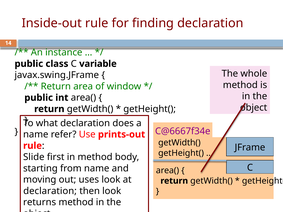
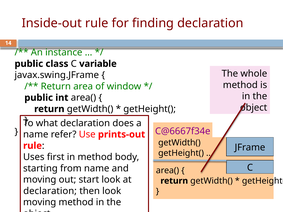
Slide: Slide -> Uses (34, 157)
uses: uses -> start (89, 180)
returns: returns -> moving (40, 203)
